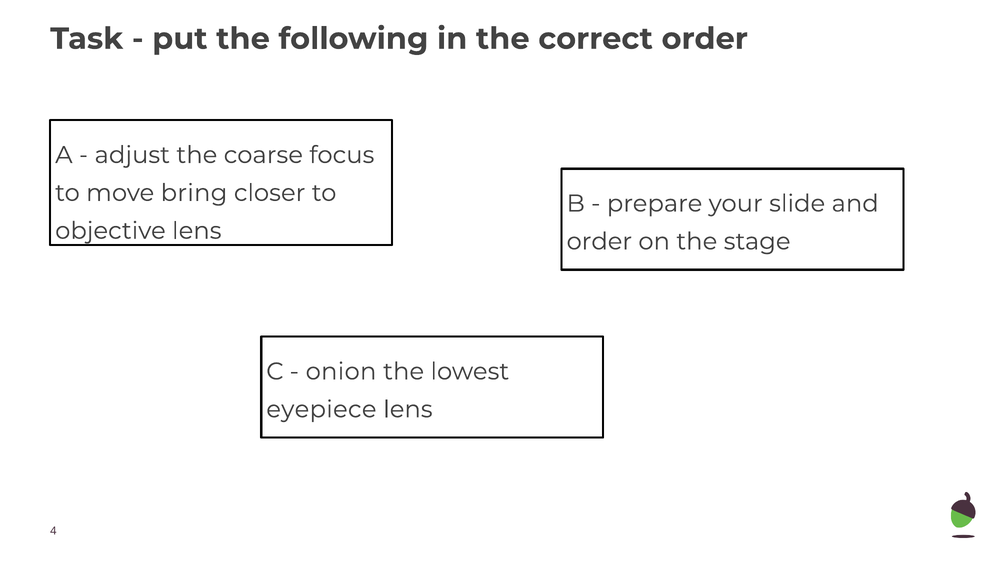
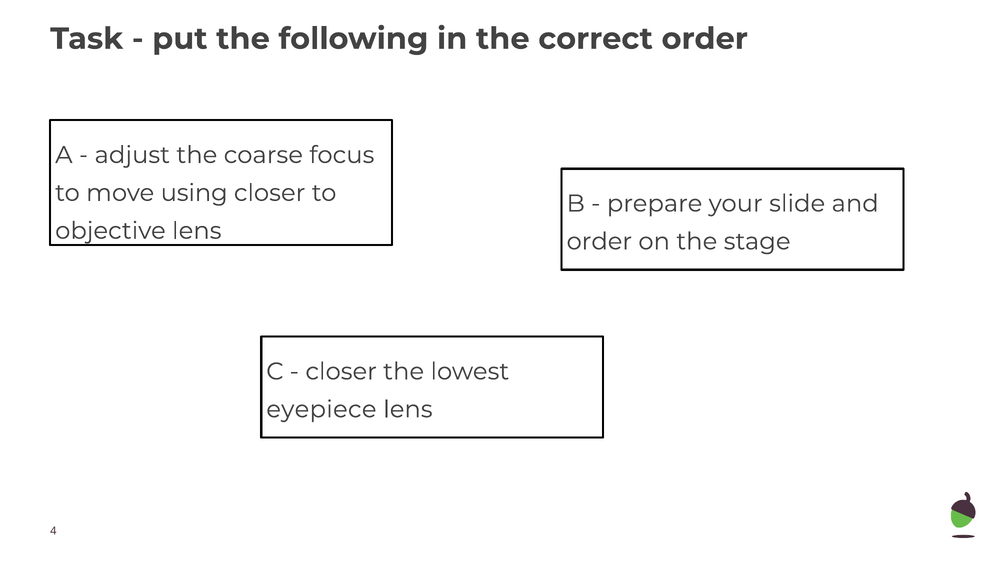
bring: bring -> using (194, 193)
onion: onion -> closer (341, 371)
